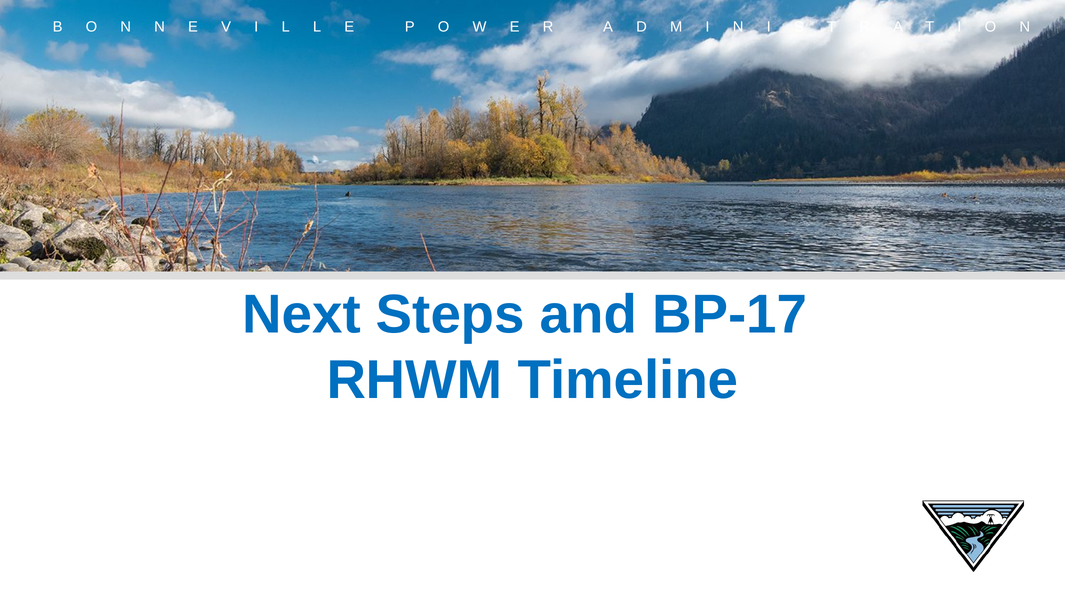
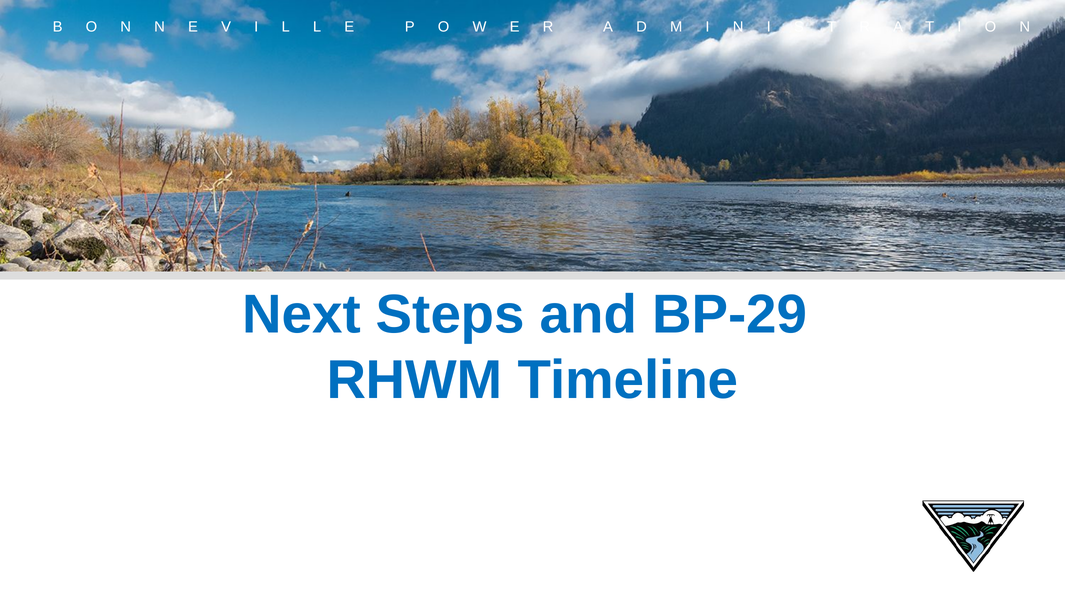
BP-17: BP-17 -> BP-29 (730, 315)
